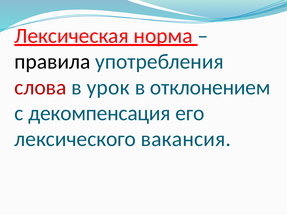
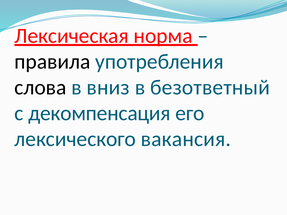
слова colour: red -> black (40, 87)
урок: урок -> вниз (108, 87)
отклонением: отклонением -> безответный (210, 87)
